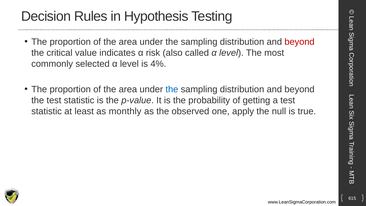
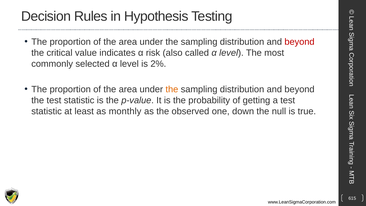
4%: 4% -> 2% (158, 64)
the colour: blue -> orange (172, 89)
apply: apply -> down (243, 111)
